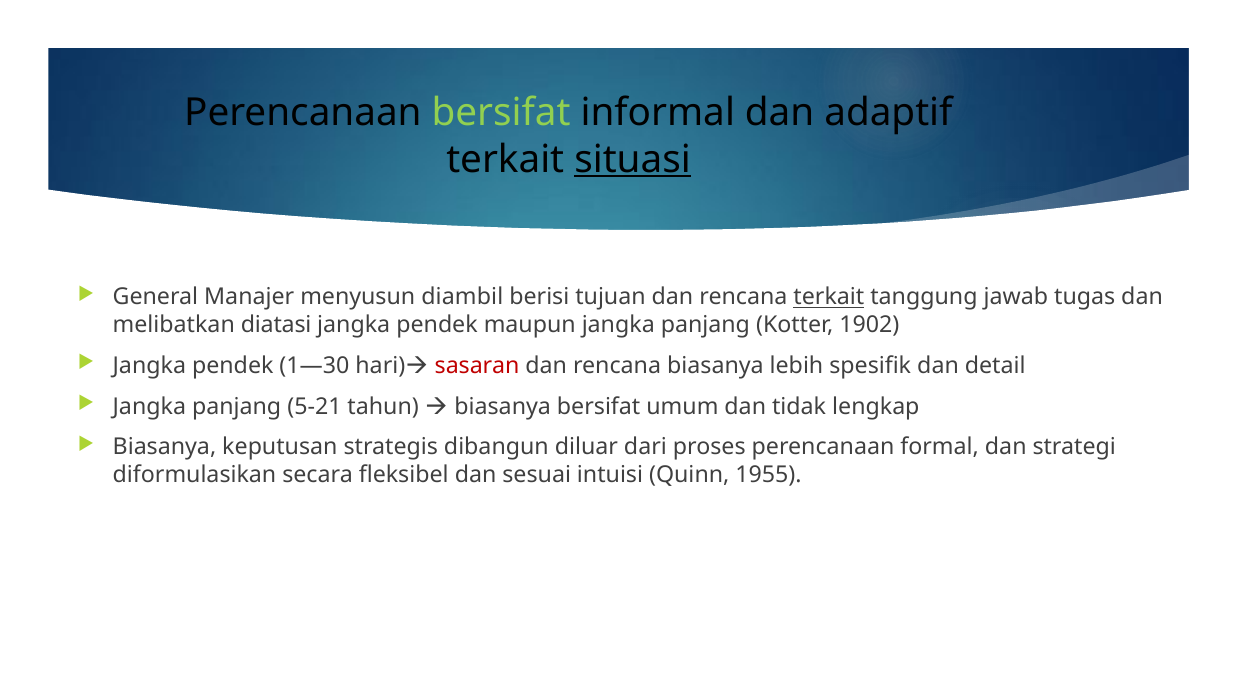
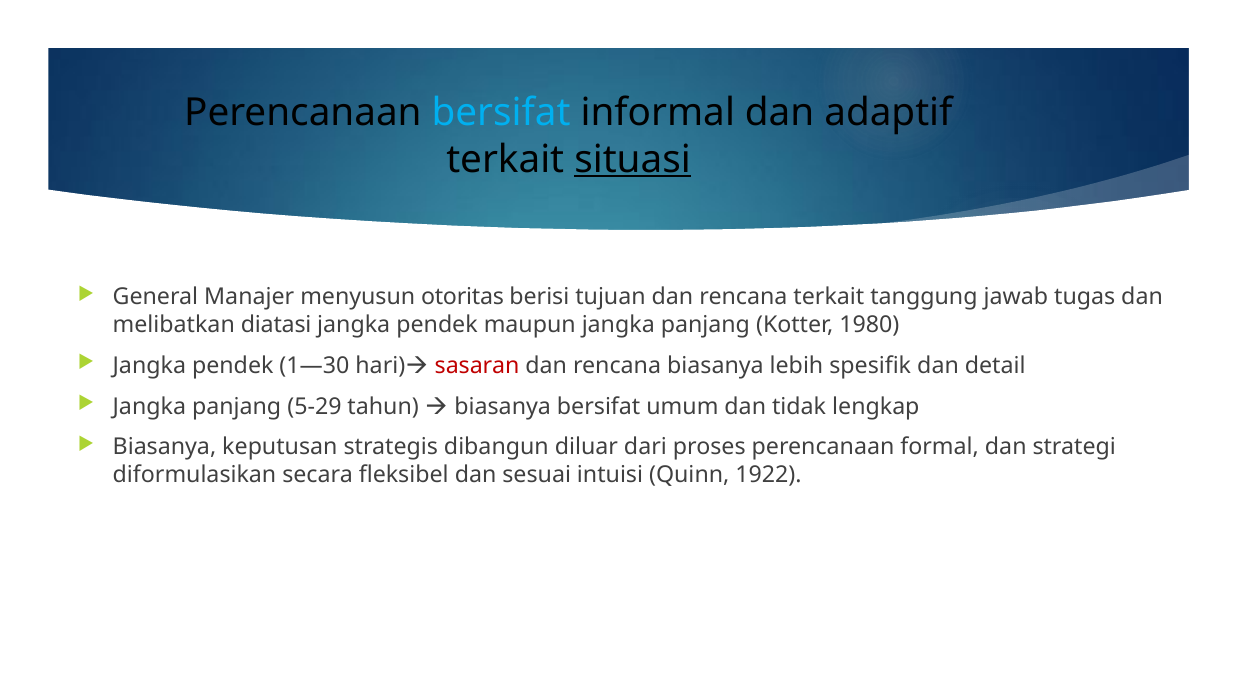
bersifat colour: light green -> light blue (501, 113)
diambil: diambil -> otoritas (462, 297)
terkait underline: present -> none (829, 297)
1902: 1902 -> 1980 (869, 325)
5-21: 5-21 -> 5-29 (314, 407)
1955: 1955 -> 1922 (768, 475)
